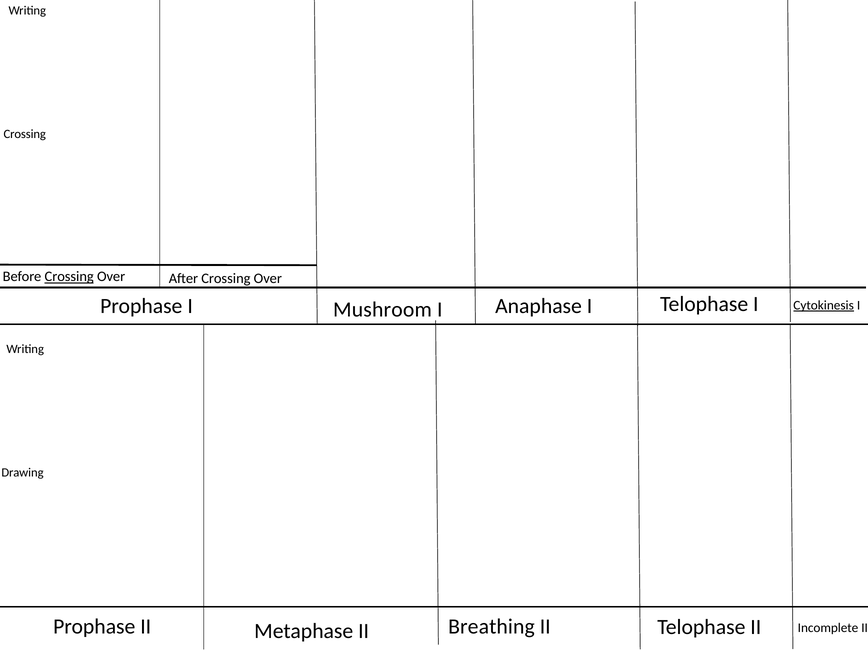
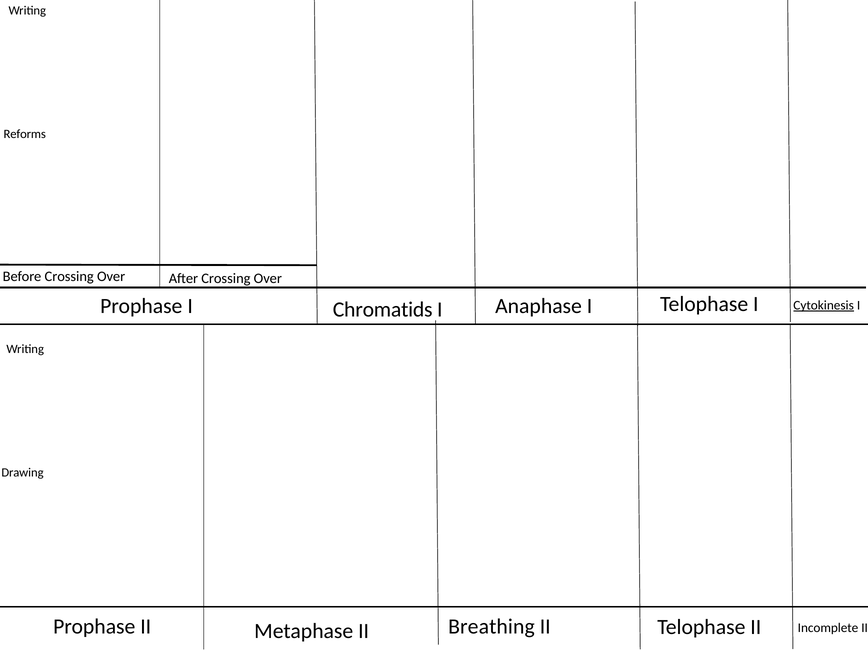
Crossing: Crossing -> Reforms (25, 134)
Crossing underline: present -> none (69, 277)
Mushroom: Mushroom -> Chromatids (383, 310)
